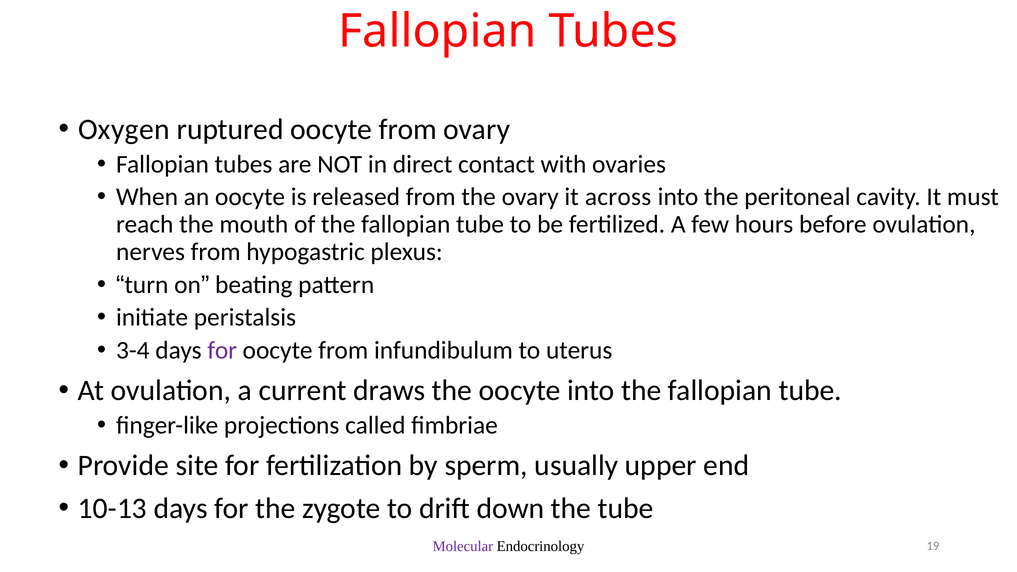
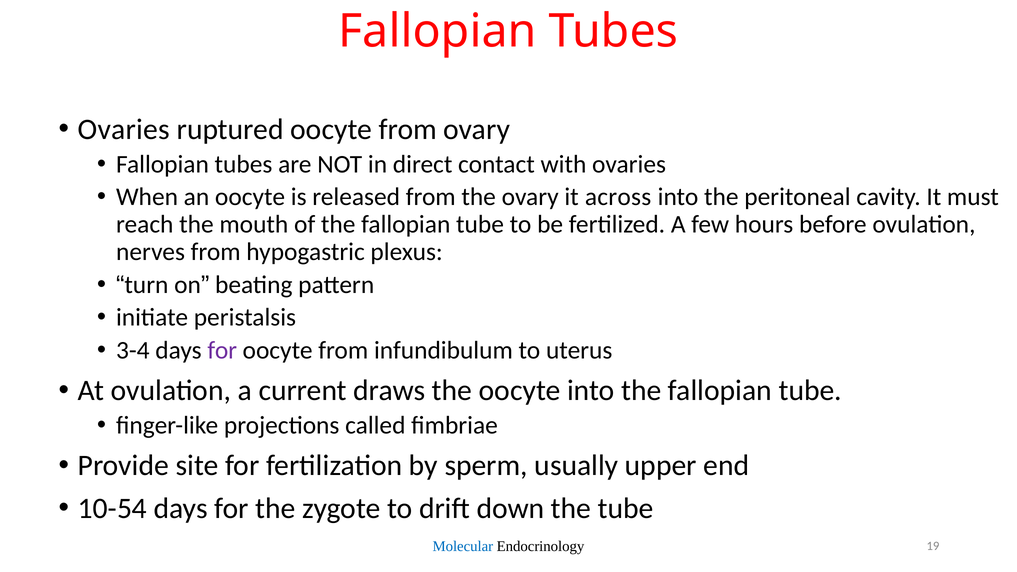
Oxygen: Oxygen -> Ovaries (124, 129)
10-13: 10-13 -> 10-54 (112, 508)
Molecular colour: purple -> blue (463, 546)
